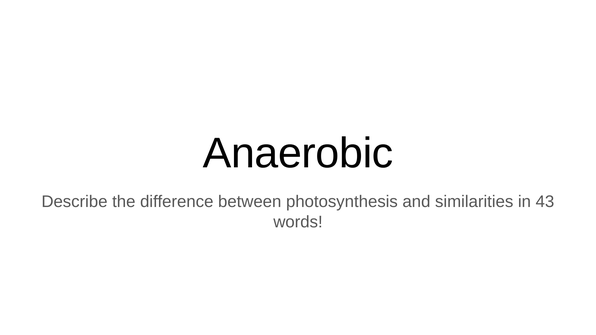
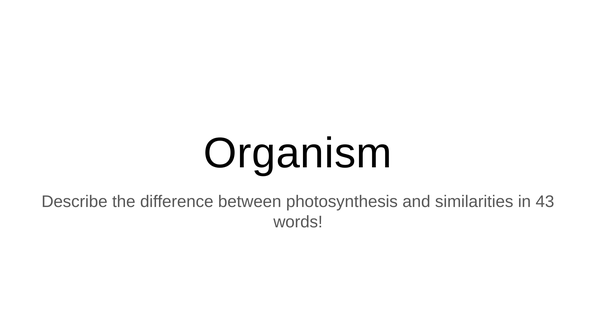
Anaerobic: Anaerobic -> Organism (298, 154)
